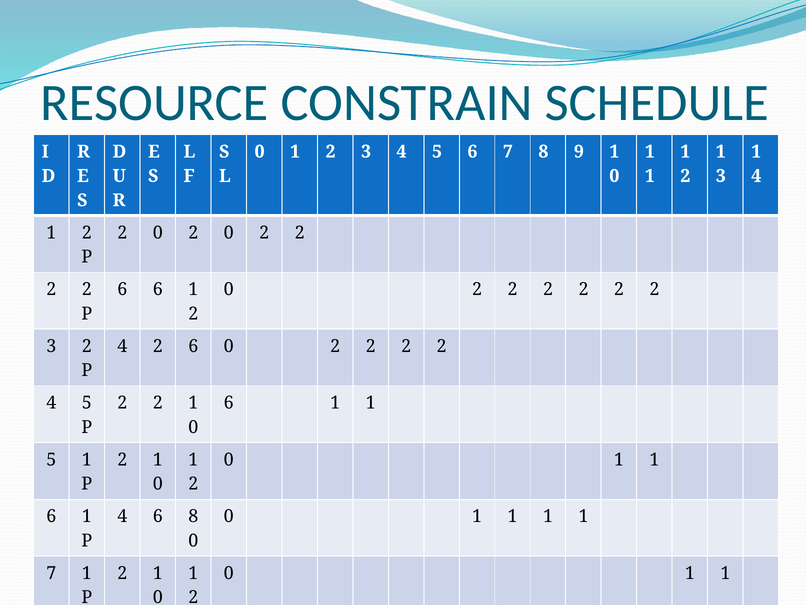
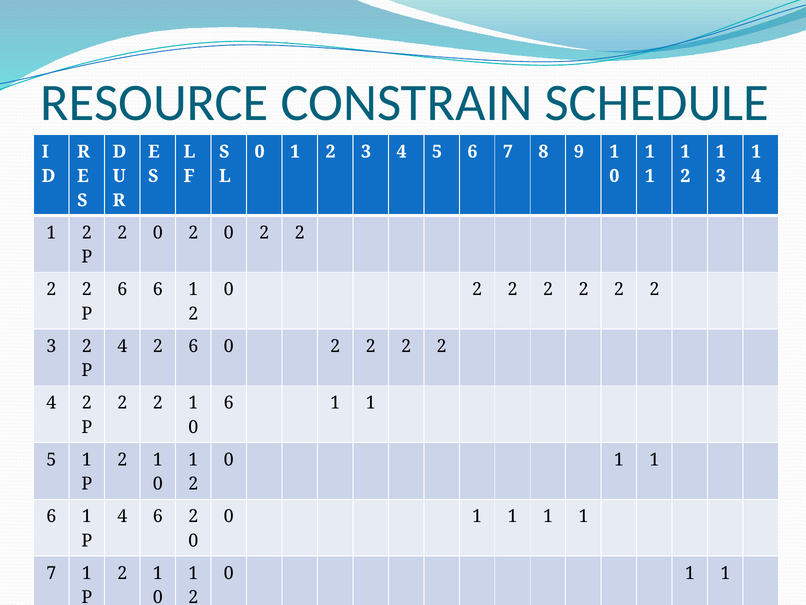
5: 5 -> 2 (87, 403)
6 8: 8 -> 2 (193, 516)
